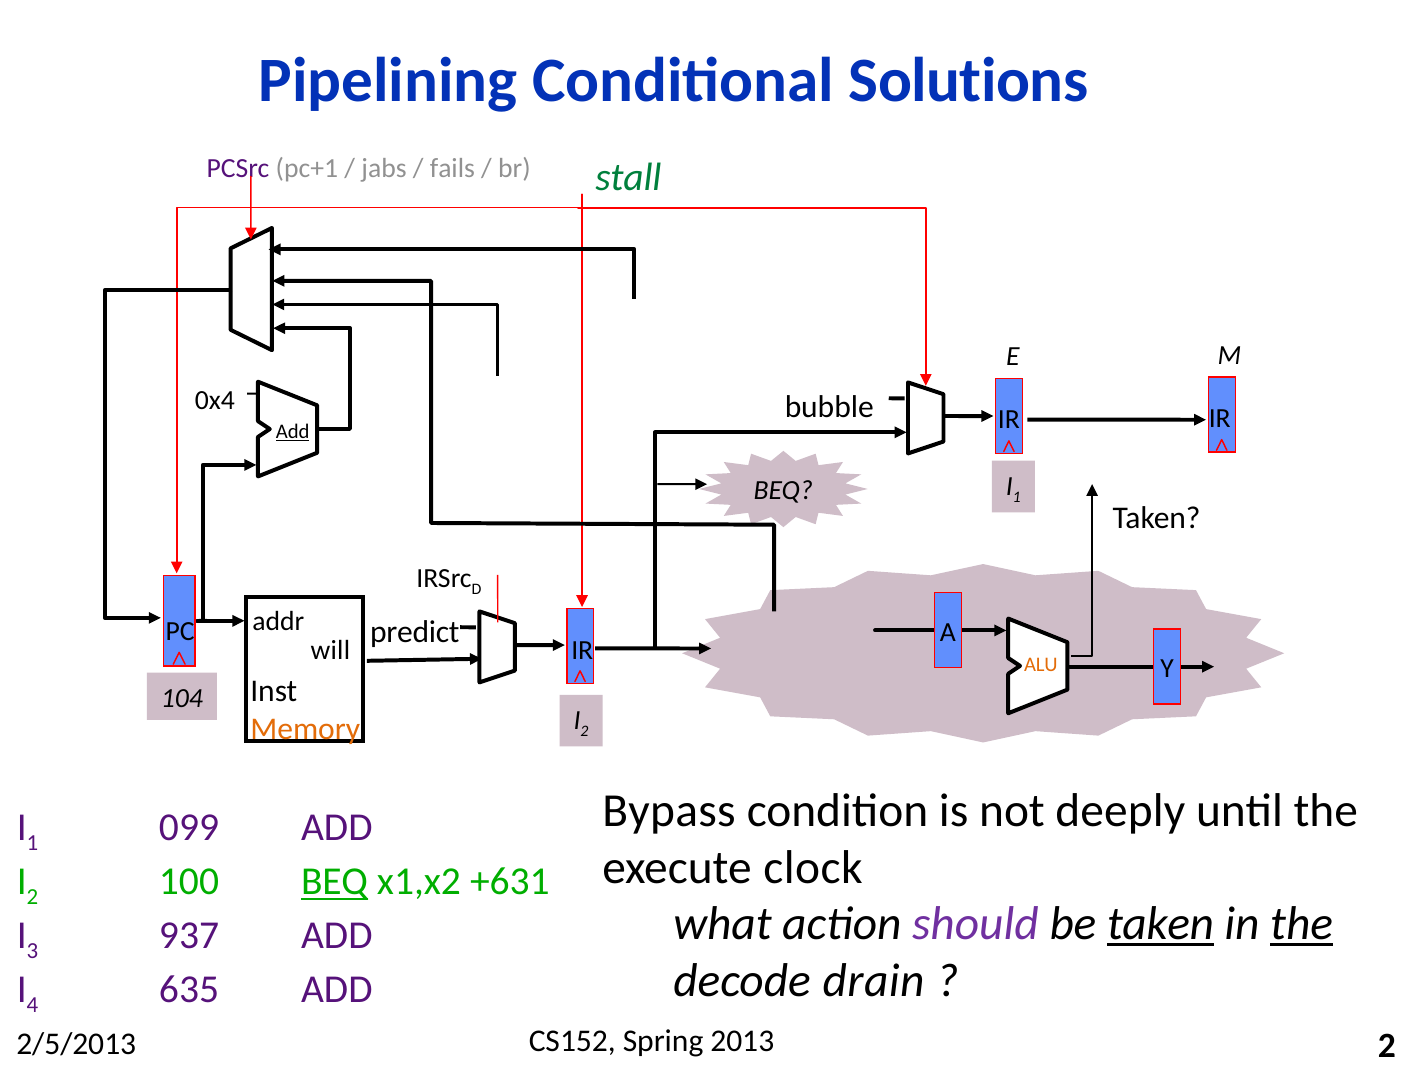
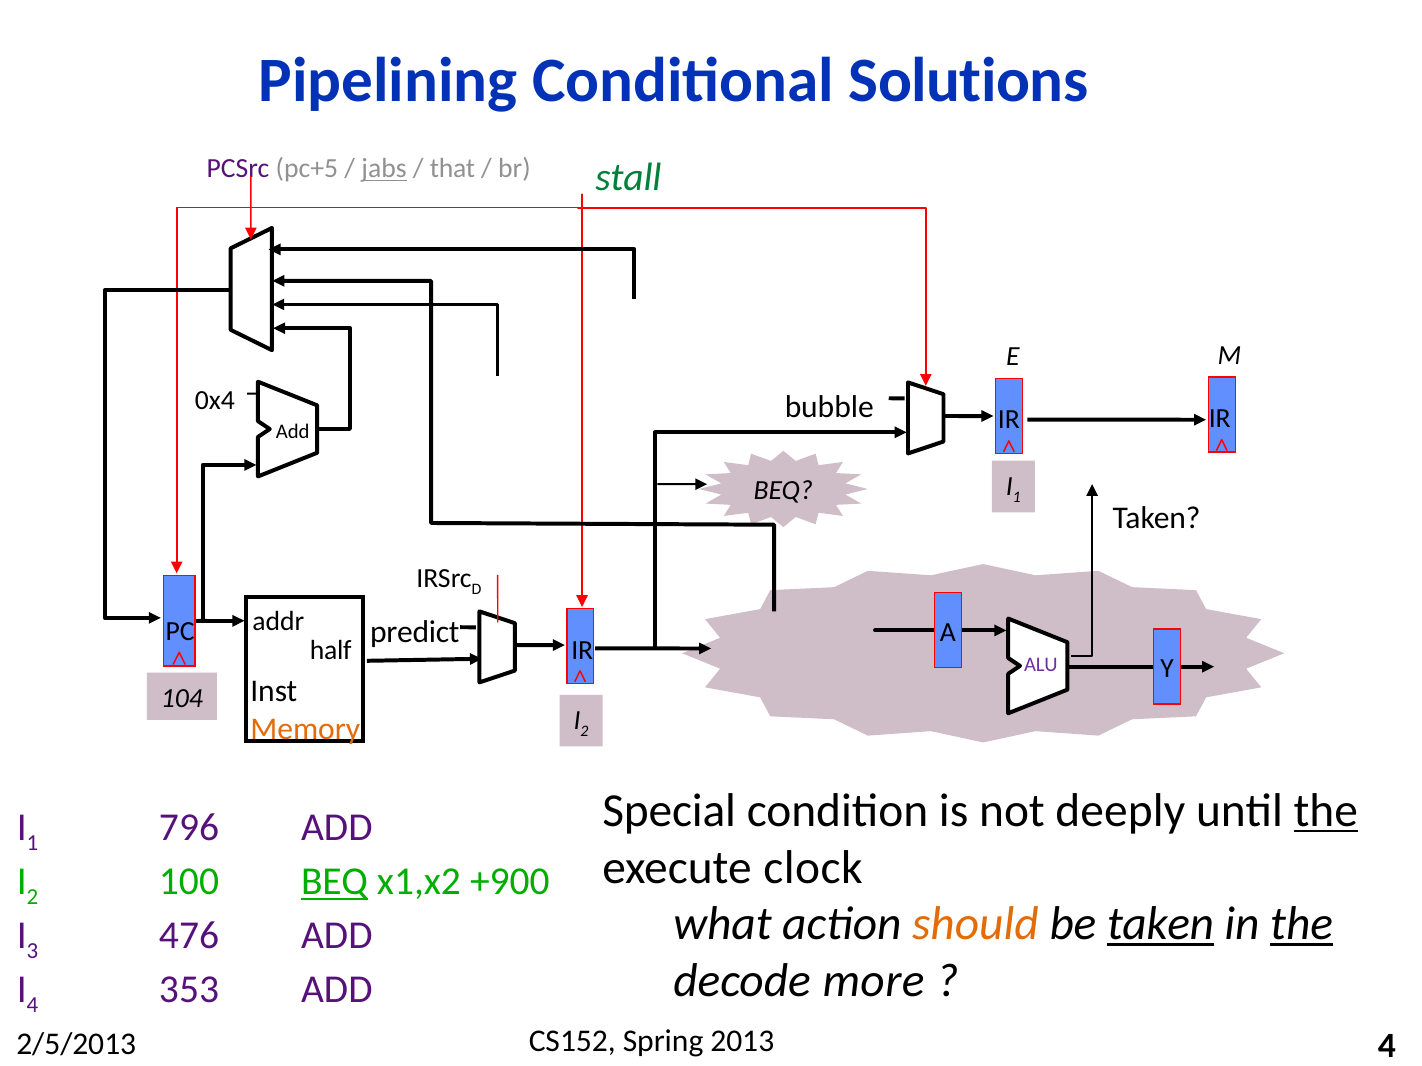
pc+1: pc+1 -> pc+5 (307, 169)
jabs underline: none -> present (384, 169)
fails: fails -> that (453, 169)
Add underline: present -> none (293, 432)
will: will -> half (331, 650)
ALU colour: orange -> purple (1041, 665)
Bypass: Bypass -> Special (669, 811)
the underline: none -> present (1326, 811)
099: 099 -> 796 (189, 828)
+631: +631 -> +900 (510, 882)
should colour: purple -> orange (975, 925)
937: 937 -> 476 (189, 936)
drain: drain -> more (874, 982)
635: 635 -> 353 (189, 990)
2: 2 -> 4 (1387, 1046)
